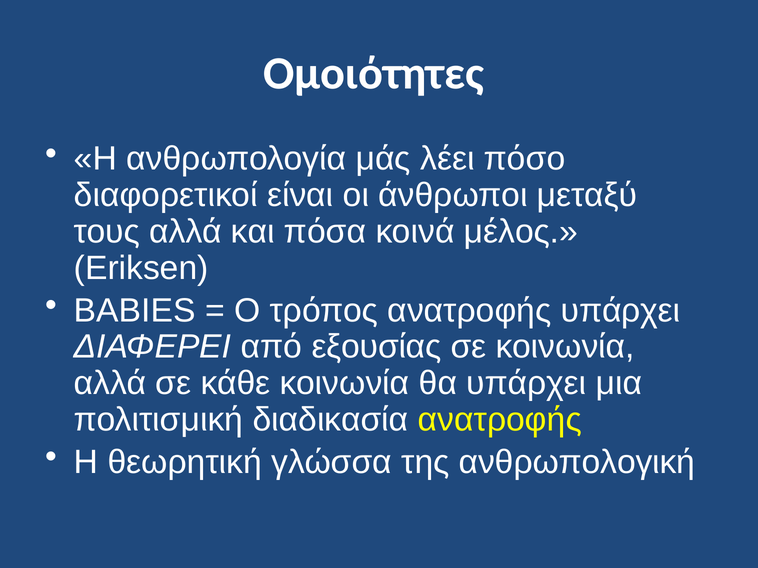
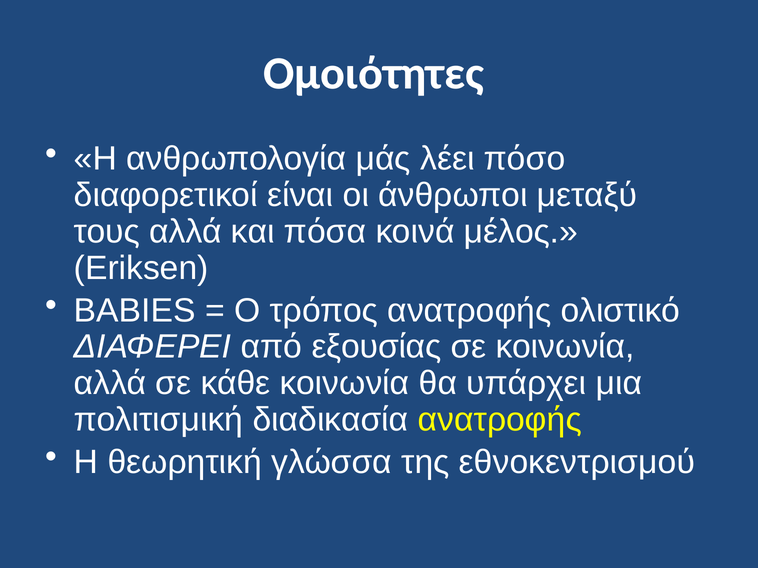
ανατροφής υπάρχει: υπάρχει -> ολιστικό (620, 311)
ανθρωπολογική: ανθρωπολογική -> εθνοκεντρισμού (577, 462)
